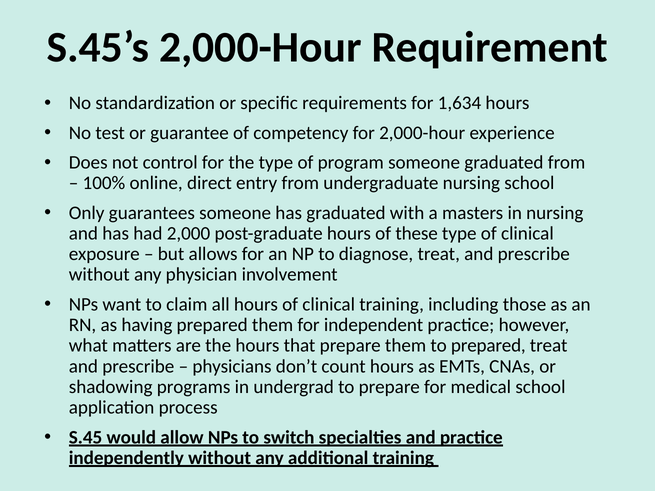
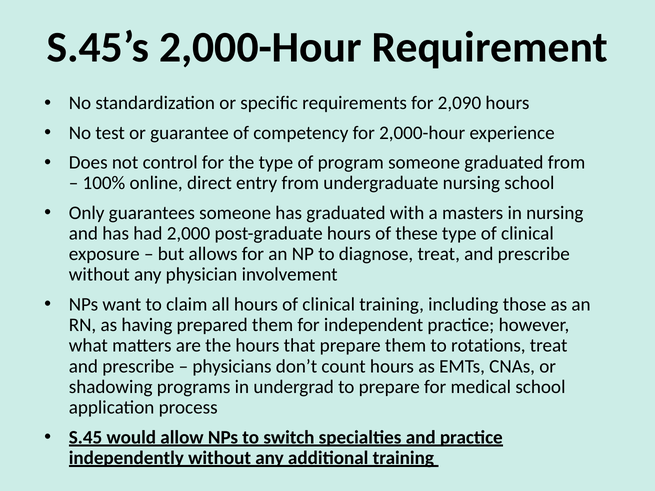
1,634: 1,634 -> 2,090 (459, 103)
to prepared: prepared -> rotations (488, 346)
